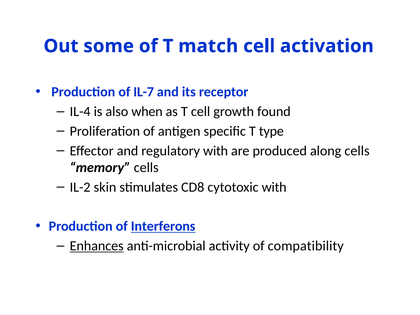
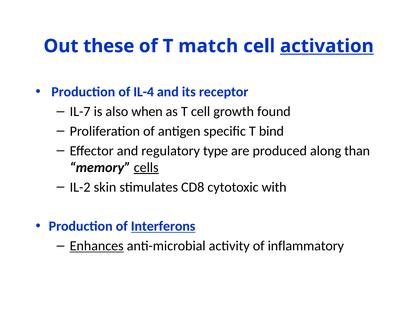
some: some -> these (109, 46)
activation underline: none -> present (327, 46)
IL-7: IL-7 -> IL-4 (144, 92)
IL-4: IL-4 -> IL-7 (80, 112)
type: type -> bind (271, 131)
regulatory with: with -> type (216, 151)
along cells: cells -> than (357, 151)
cells underline: none -> present (146, 168)
compatibility: compatibility -> inflammatory (306, 246)
